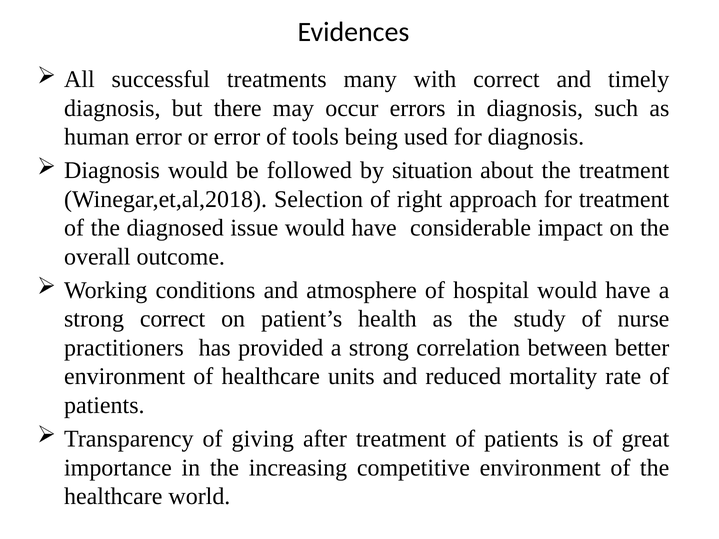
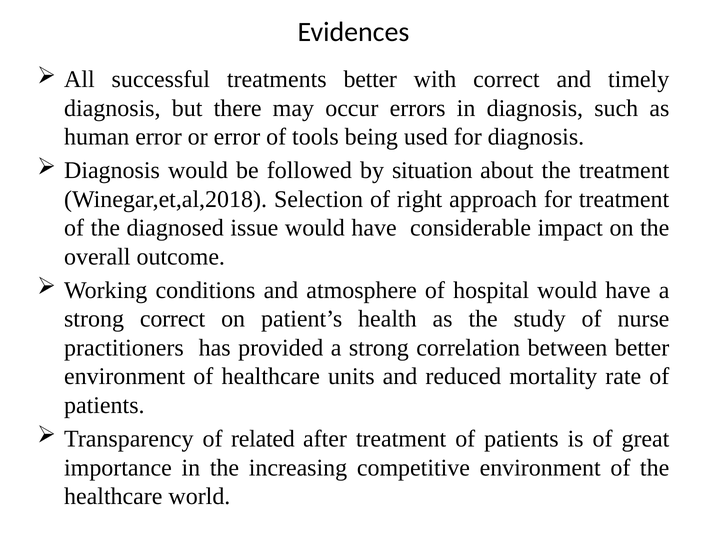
treatments many: many -> better (370, 80)
giving: giving -> related (263, 439)
